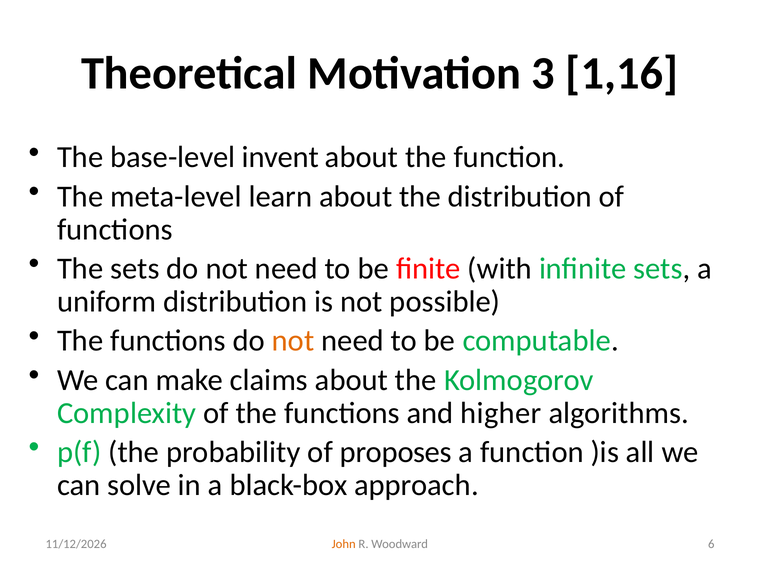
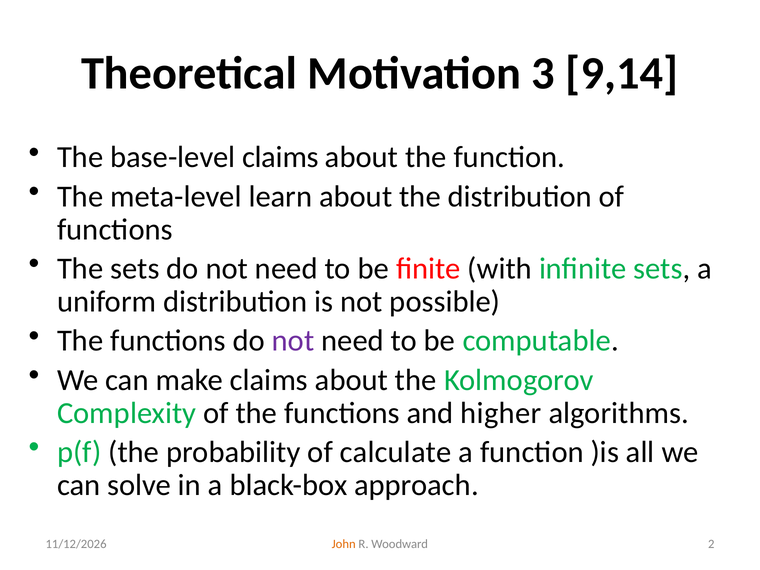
1,16: 1,16 -> 9,14 (622, 74)
base-level invent: invent -> claims (280, 157)
not colour: orange -> purple (293, 341)
proposes: proposes -> calculate (396, 452)
6: 6 -> 2 (711, 544)
